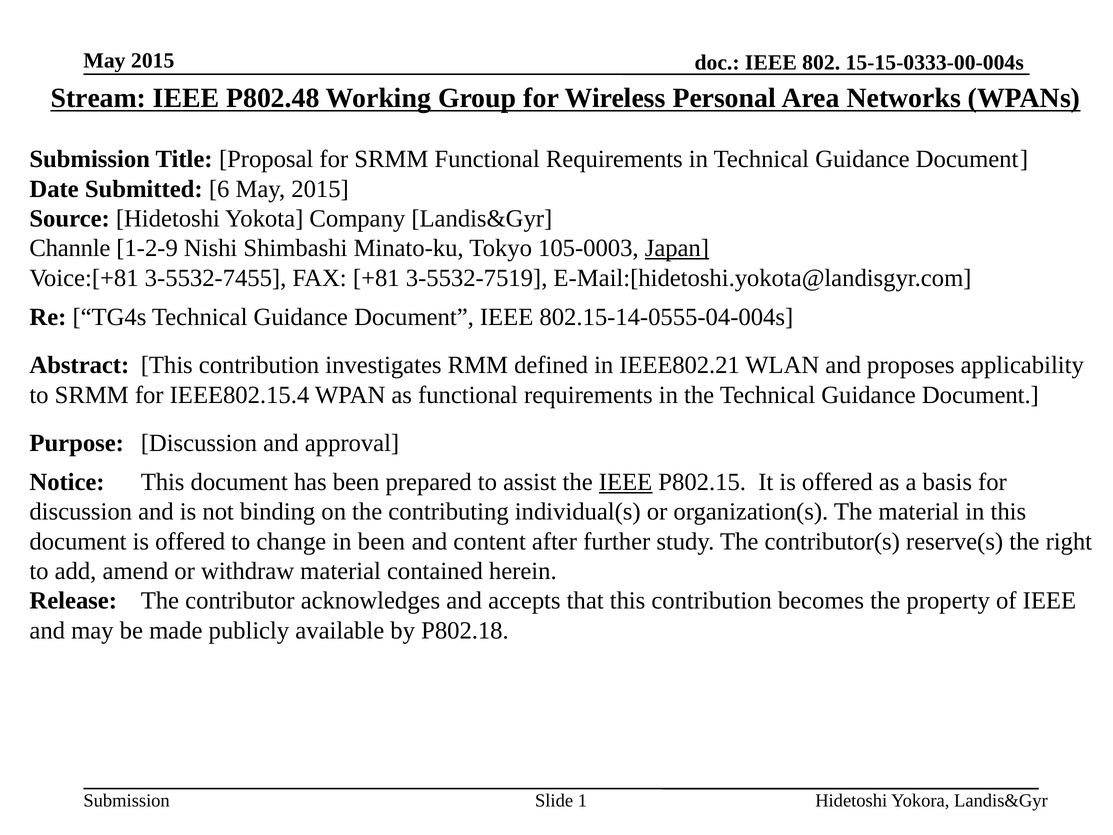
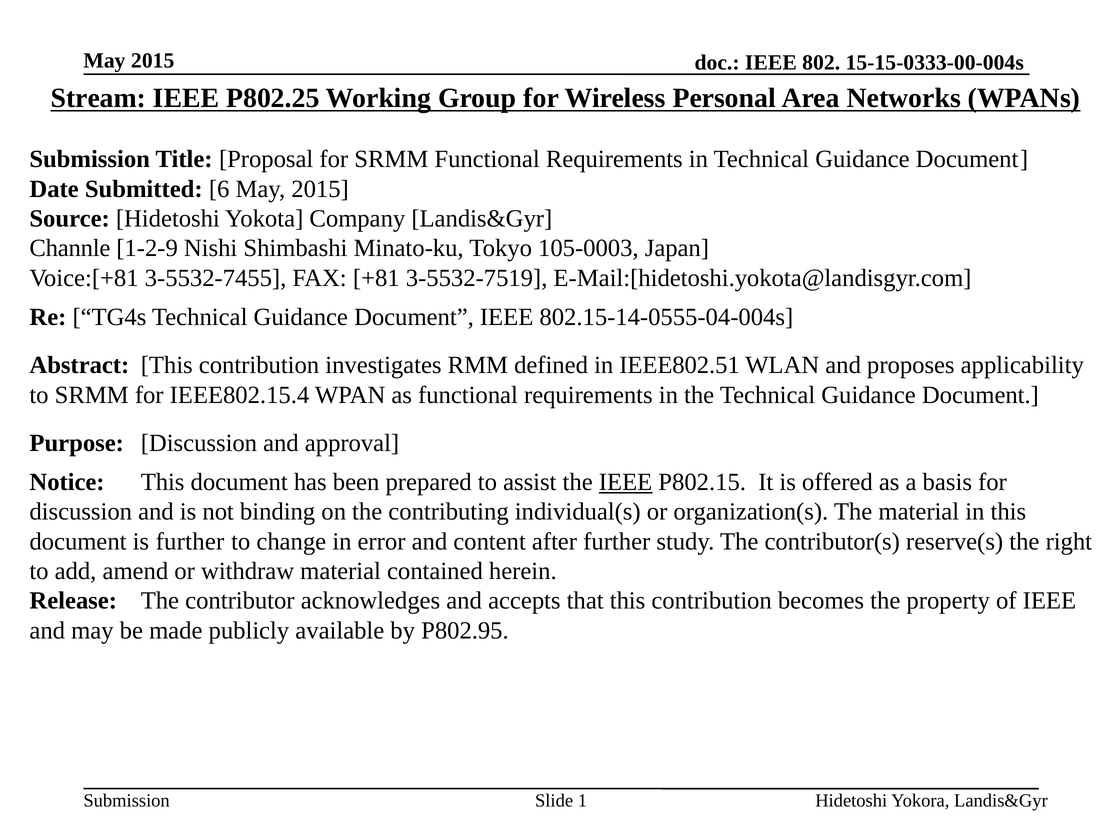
P802.48: P802.48 -> P802.25 (273, 98)
Japan underline: present -> none (677, 248)
IEEE802.21: IEEE802.21 -> IEEE802.51 (680, 365)
document is offered: offered -> further (190, 541)
in been: been -> error (382, 541)
P802.18: P802.18 -> P802.95 (465, 630)
